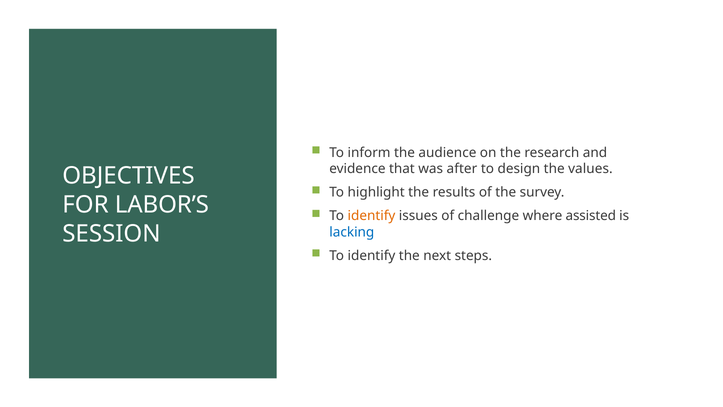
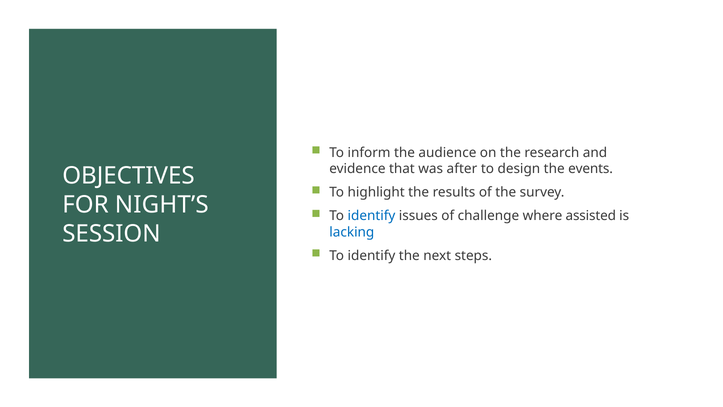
values: values -> events (591, 169)
LABOR’S: LABOR’S -> NIGHT’S (162, 205)
identify colour: orange -> blue (371, 216)
